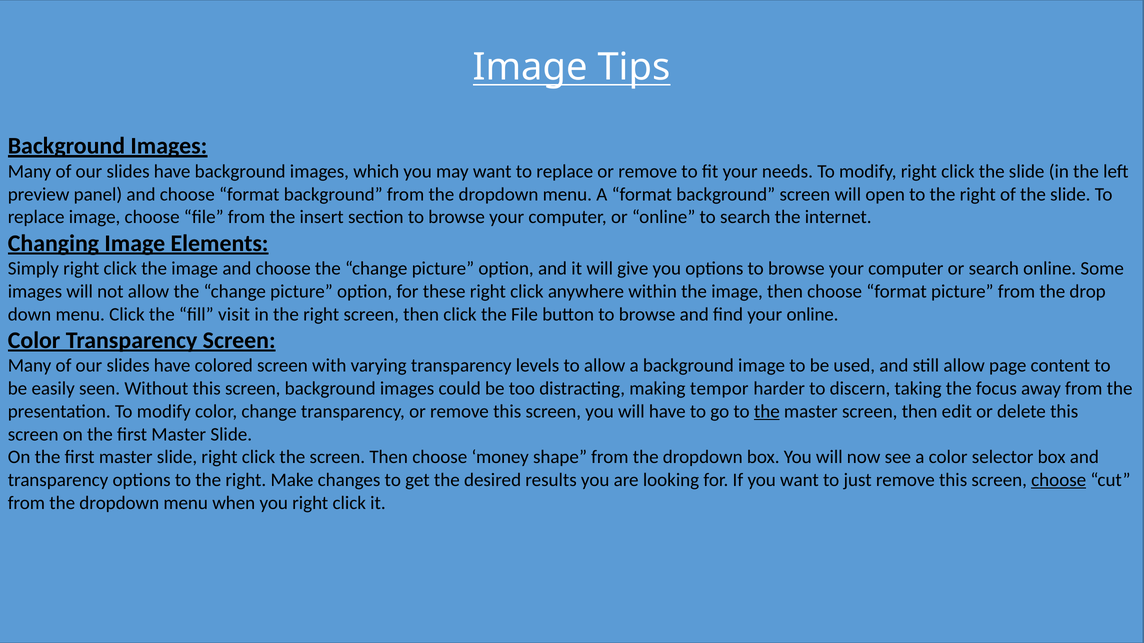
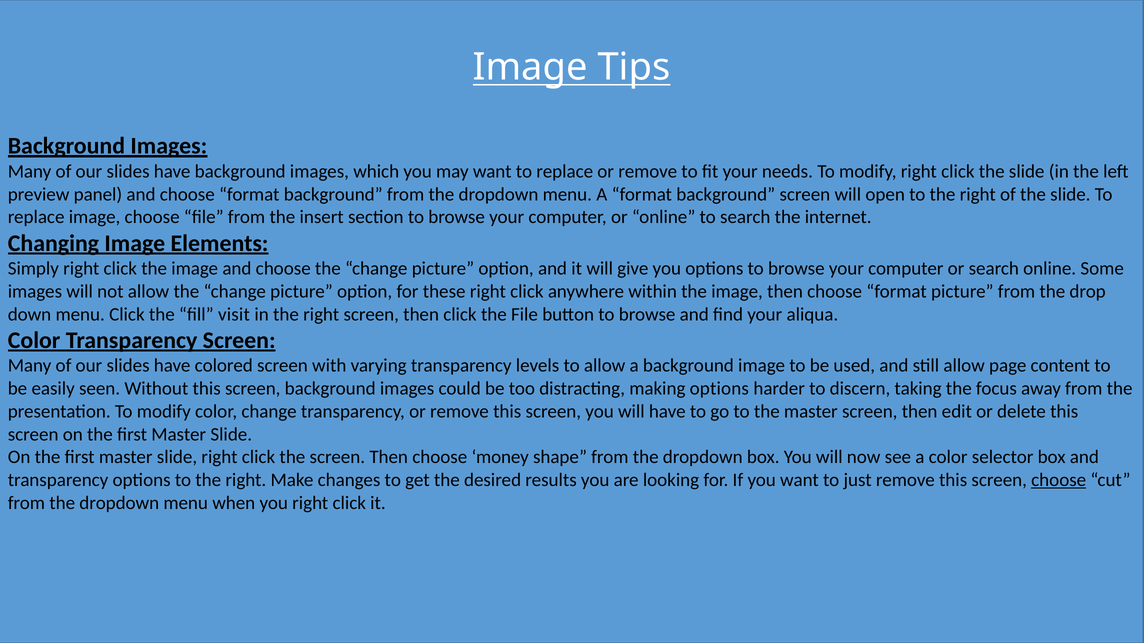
your online: online -> aliqua (812, 314)
making tempor: tempor -> options (719, 389)
the underline: present -> none (767, 412)
